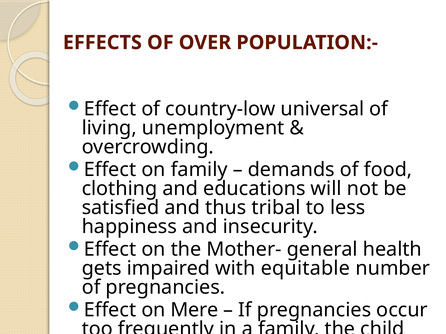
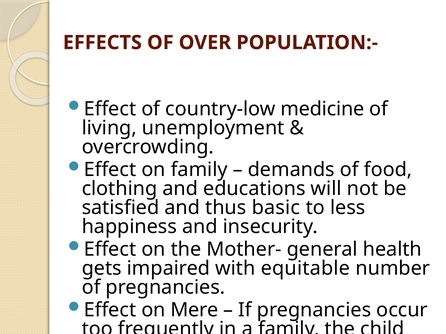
universal: universal -> medicine (322, 109)
tribal: tribal -> basic (276, 208)
